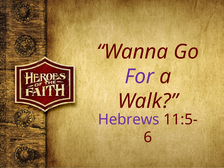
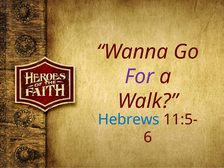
Hebrews colour: purple -> blue (129, 119)
